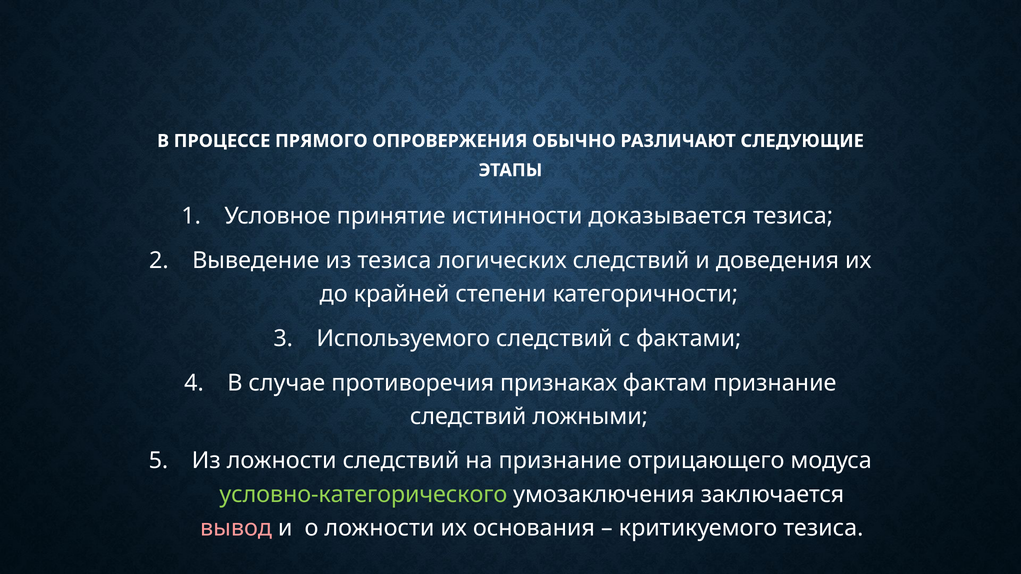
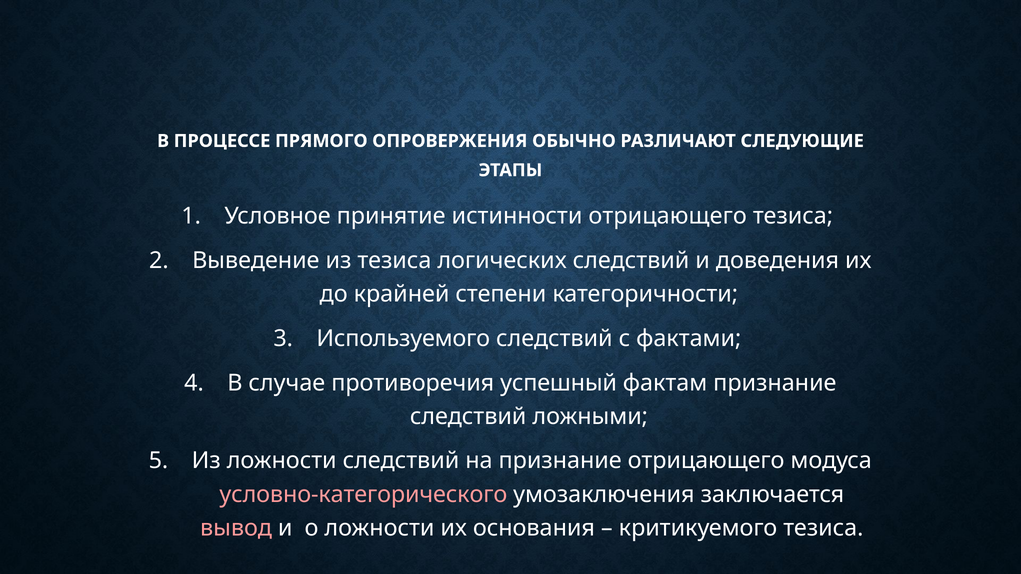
истинности доказывается: доказывается -> отрицающего (668, 216)
признаках: признаках -> успешный (559, 383)
условно-категорического colour: light green -> pink (363, 495)
